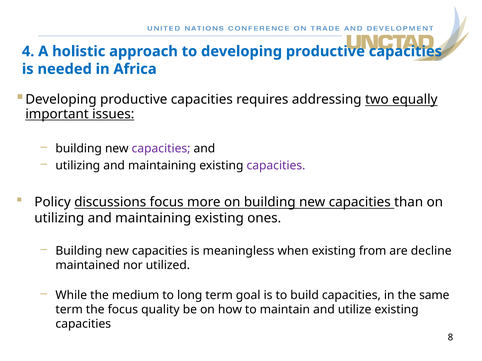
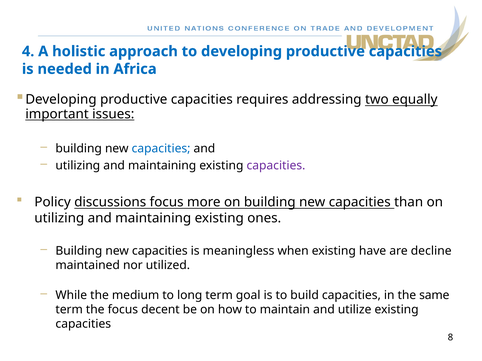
capacities colour: purple -> blue (161, 149)
from: from -> have (373, 251)
quality: quality -> decent (160, 310)
